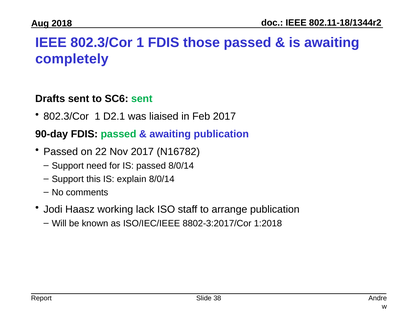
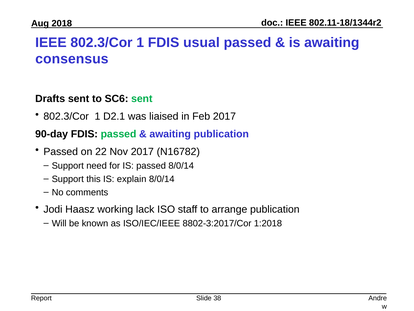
those: those -> usual (201, 42)
completely: completely -> consensus (72, 59)
